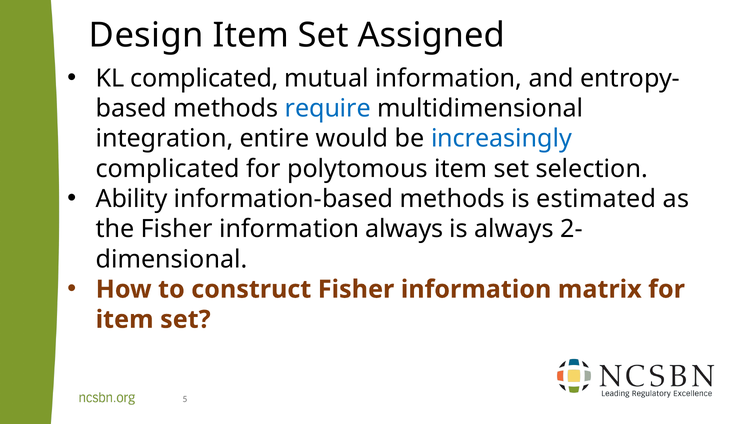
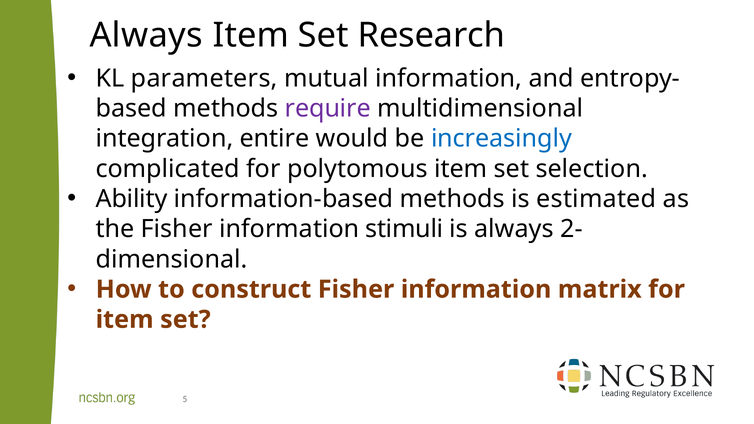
Design: Design -> Always (146, 35)
Assigned: Assigned -> Research (431, 35)
KL complicated: complicated -> parameters (204, 78)
require colour: blue -> purple (328, 108)
information always: always -> stimuli (404, 229)
